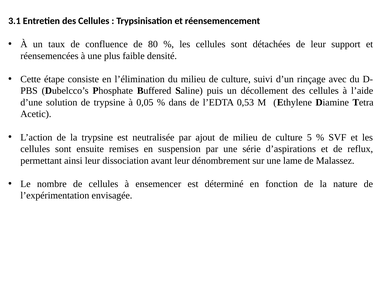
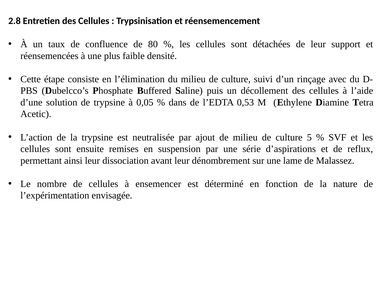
3.1: 3.1 -> 2.8 (14, 21)
